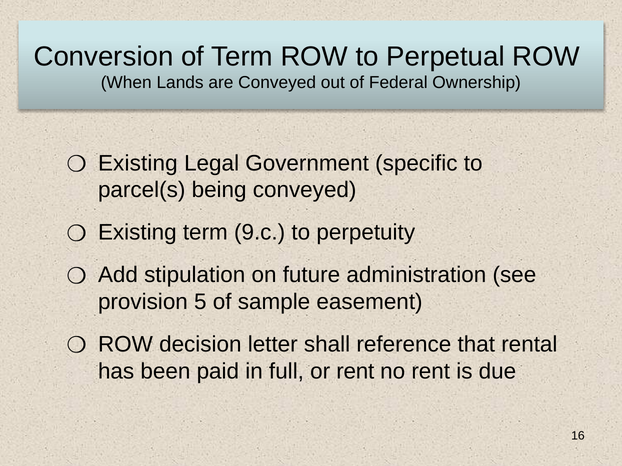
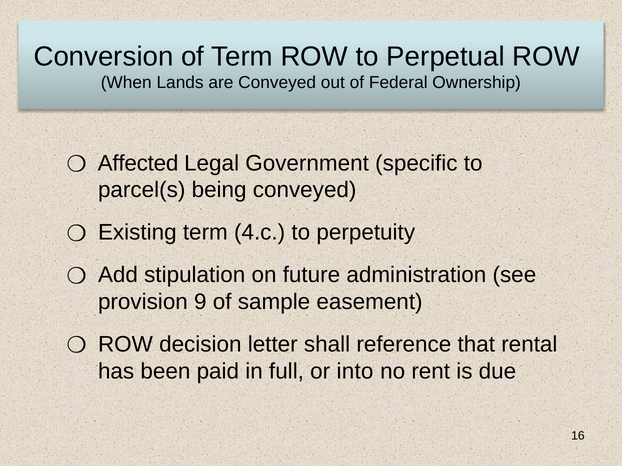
Existing: Existing -> Affected (138, 163)
9.c: 9.c -> 4.c (260, 233)
5: 5 -> 9 (200, 302)
or rent: rent -> into (355, 372)
